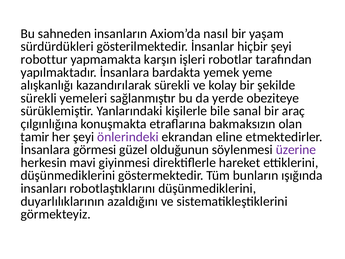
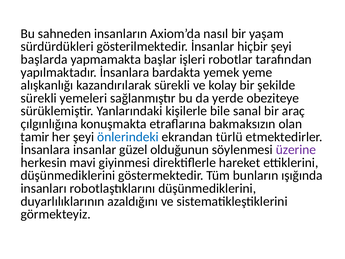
robottur: robottur -> başlarda (44, 59)
karşın: karşın -> başlar (160, 59)
önlerindeki colour: purple -> blue (128, 137)
eline: eline -> türlü (229, 137)
görmesi: görmesi -> insanlar (95, 150)
